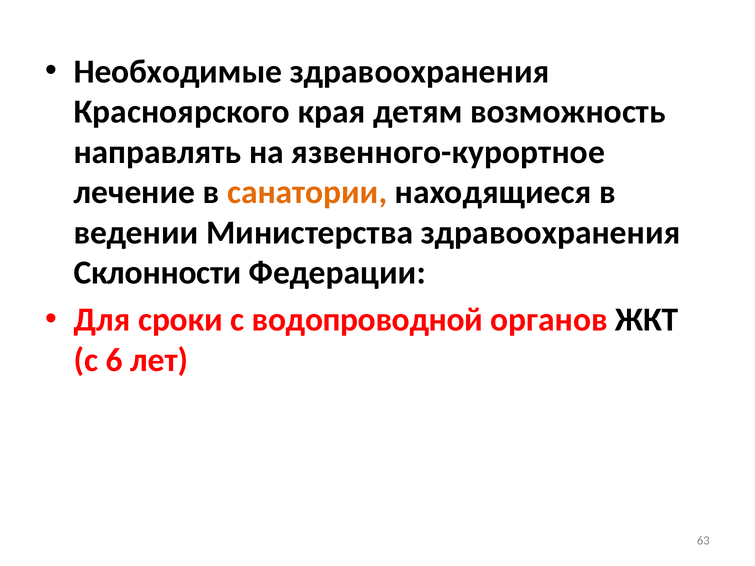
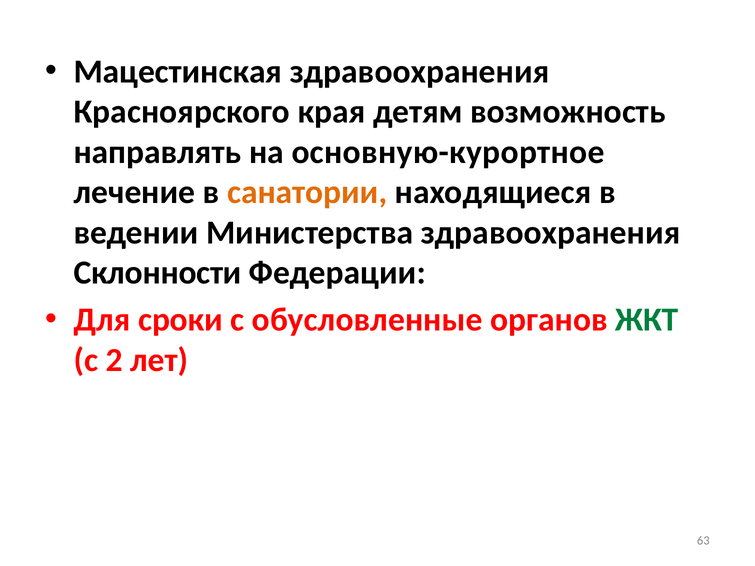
Необходимые: Необходимые -> Мацестинская (178, 72)
язвенного-курортное: язвенного-курортное -> основную-курортное (448, 152)
водопроводной: водопроводной -> обусловленные (367, 320)
ЖКТ colour: black -> green (647, 320)
6: 6 -> 2 (114, 360)
